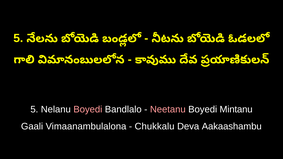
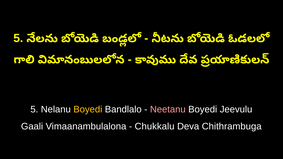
Boyedi colour: pink -> yellow (88, 110)
Mintanu: Mintanu -> Jeevulu (236, 110)
Aakaashambu: Aakaashambu -> Chithrambuga (232, 127)
